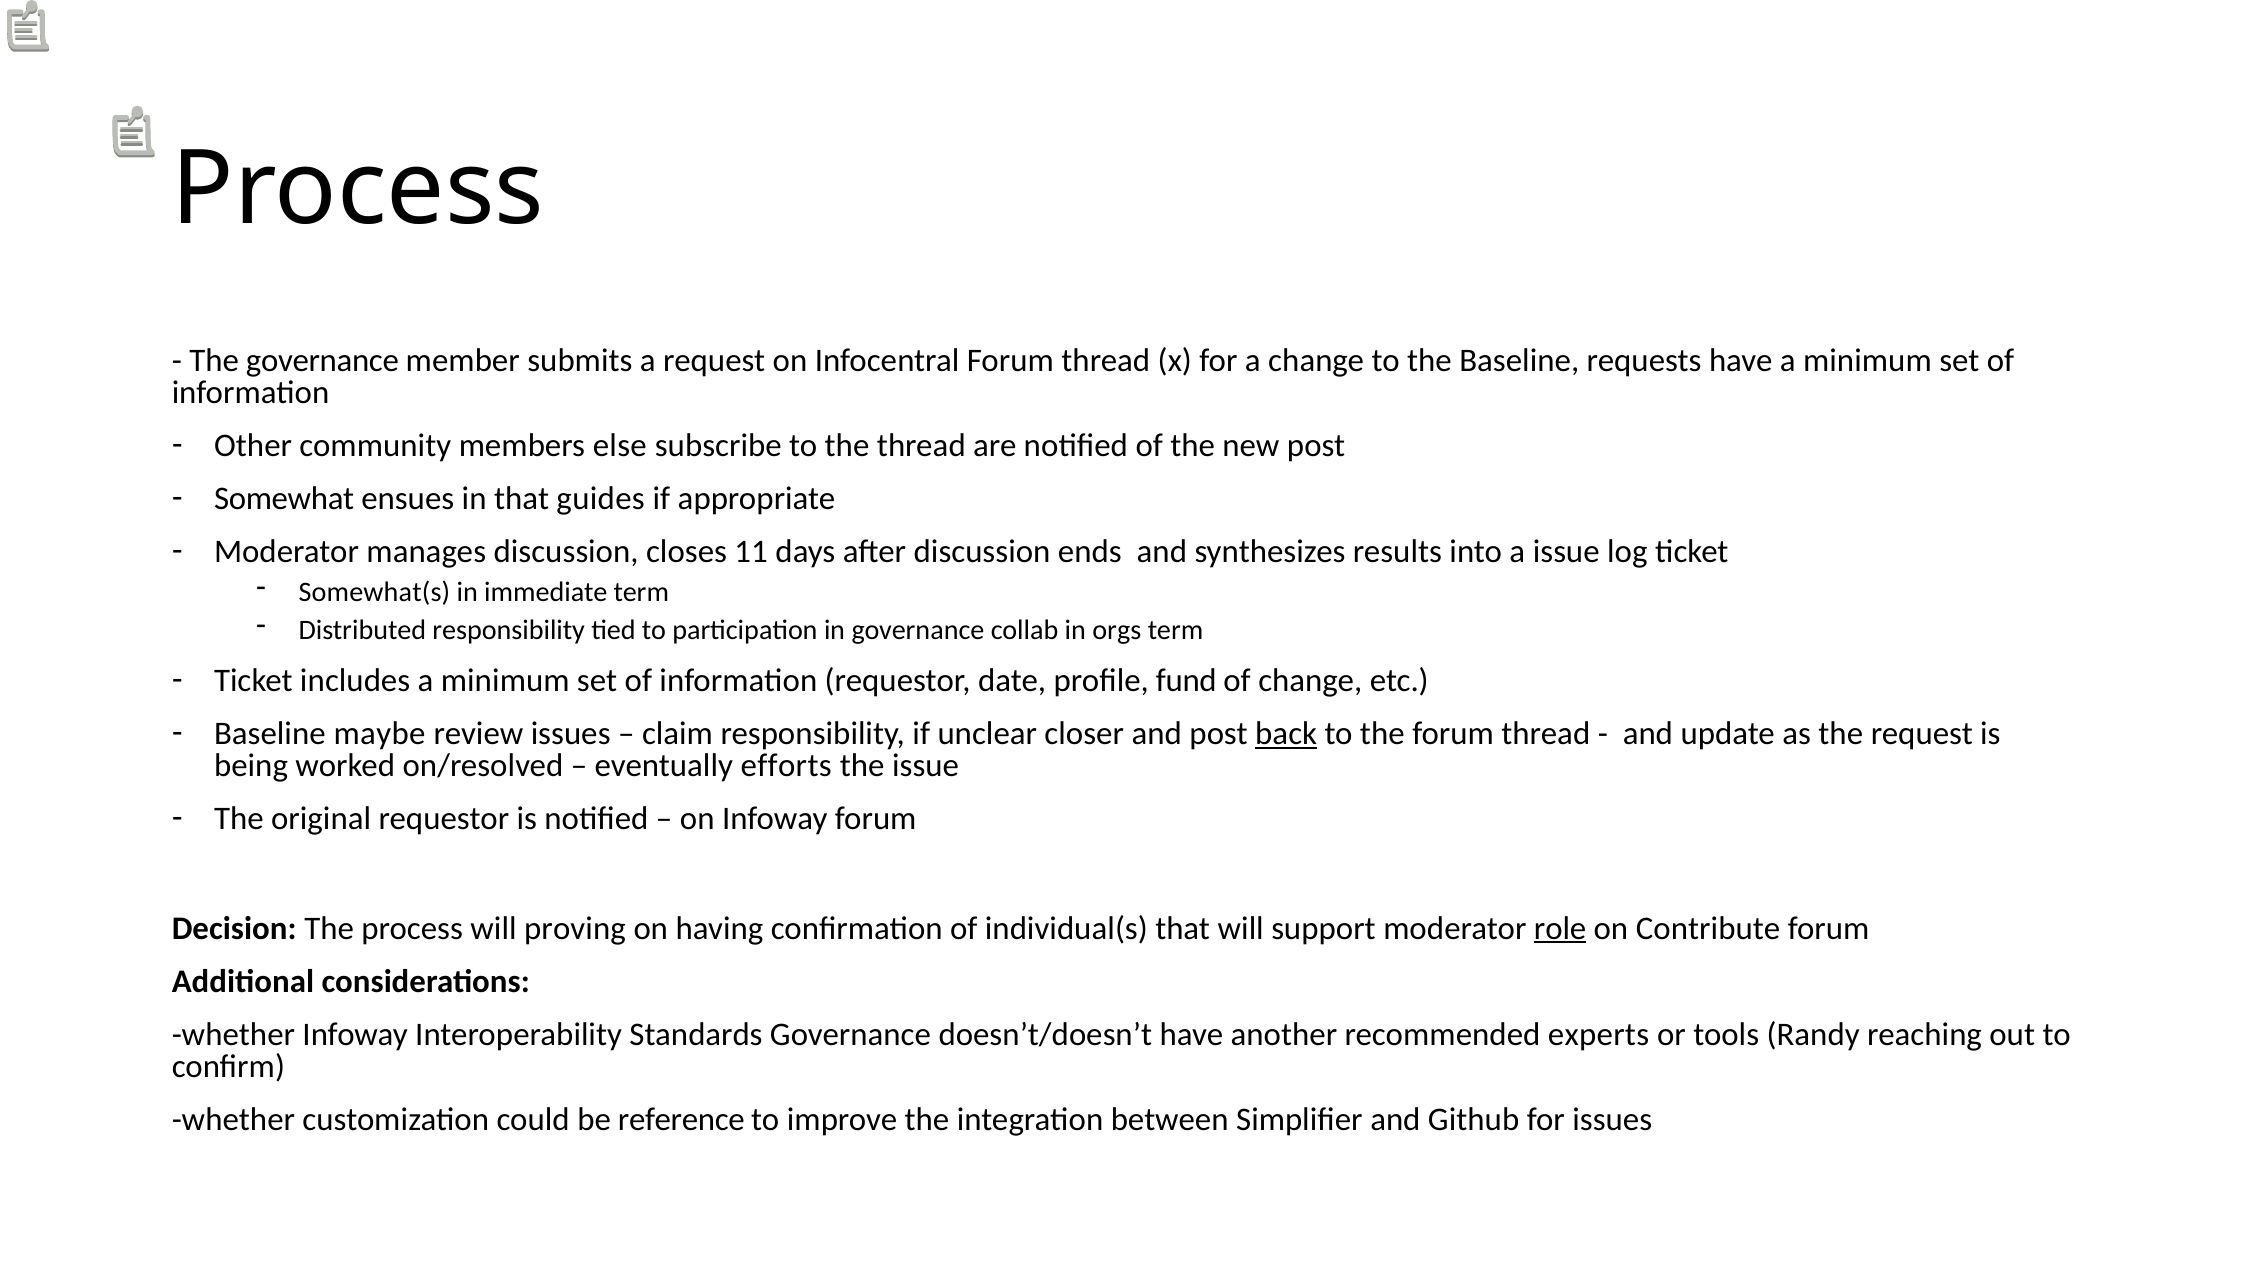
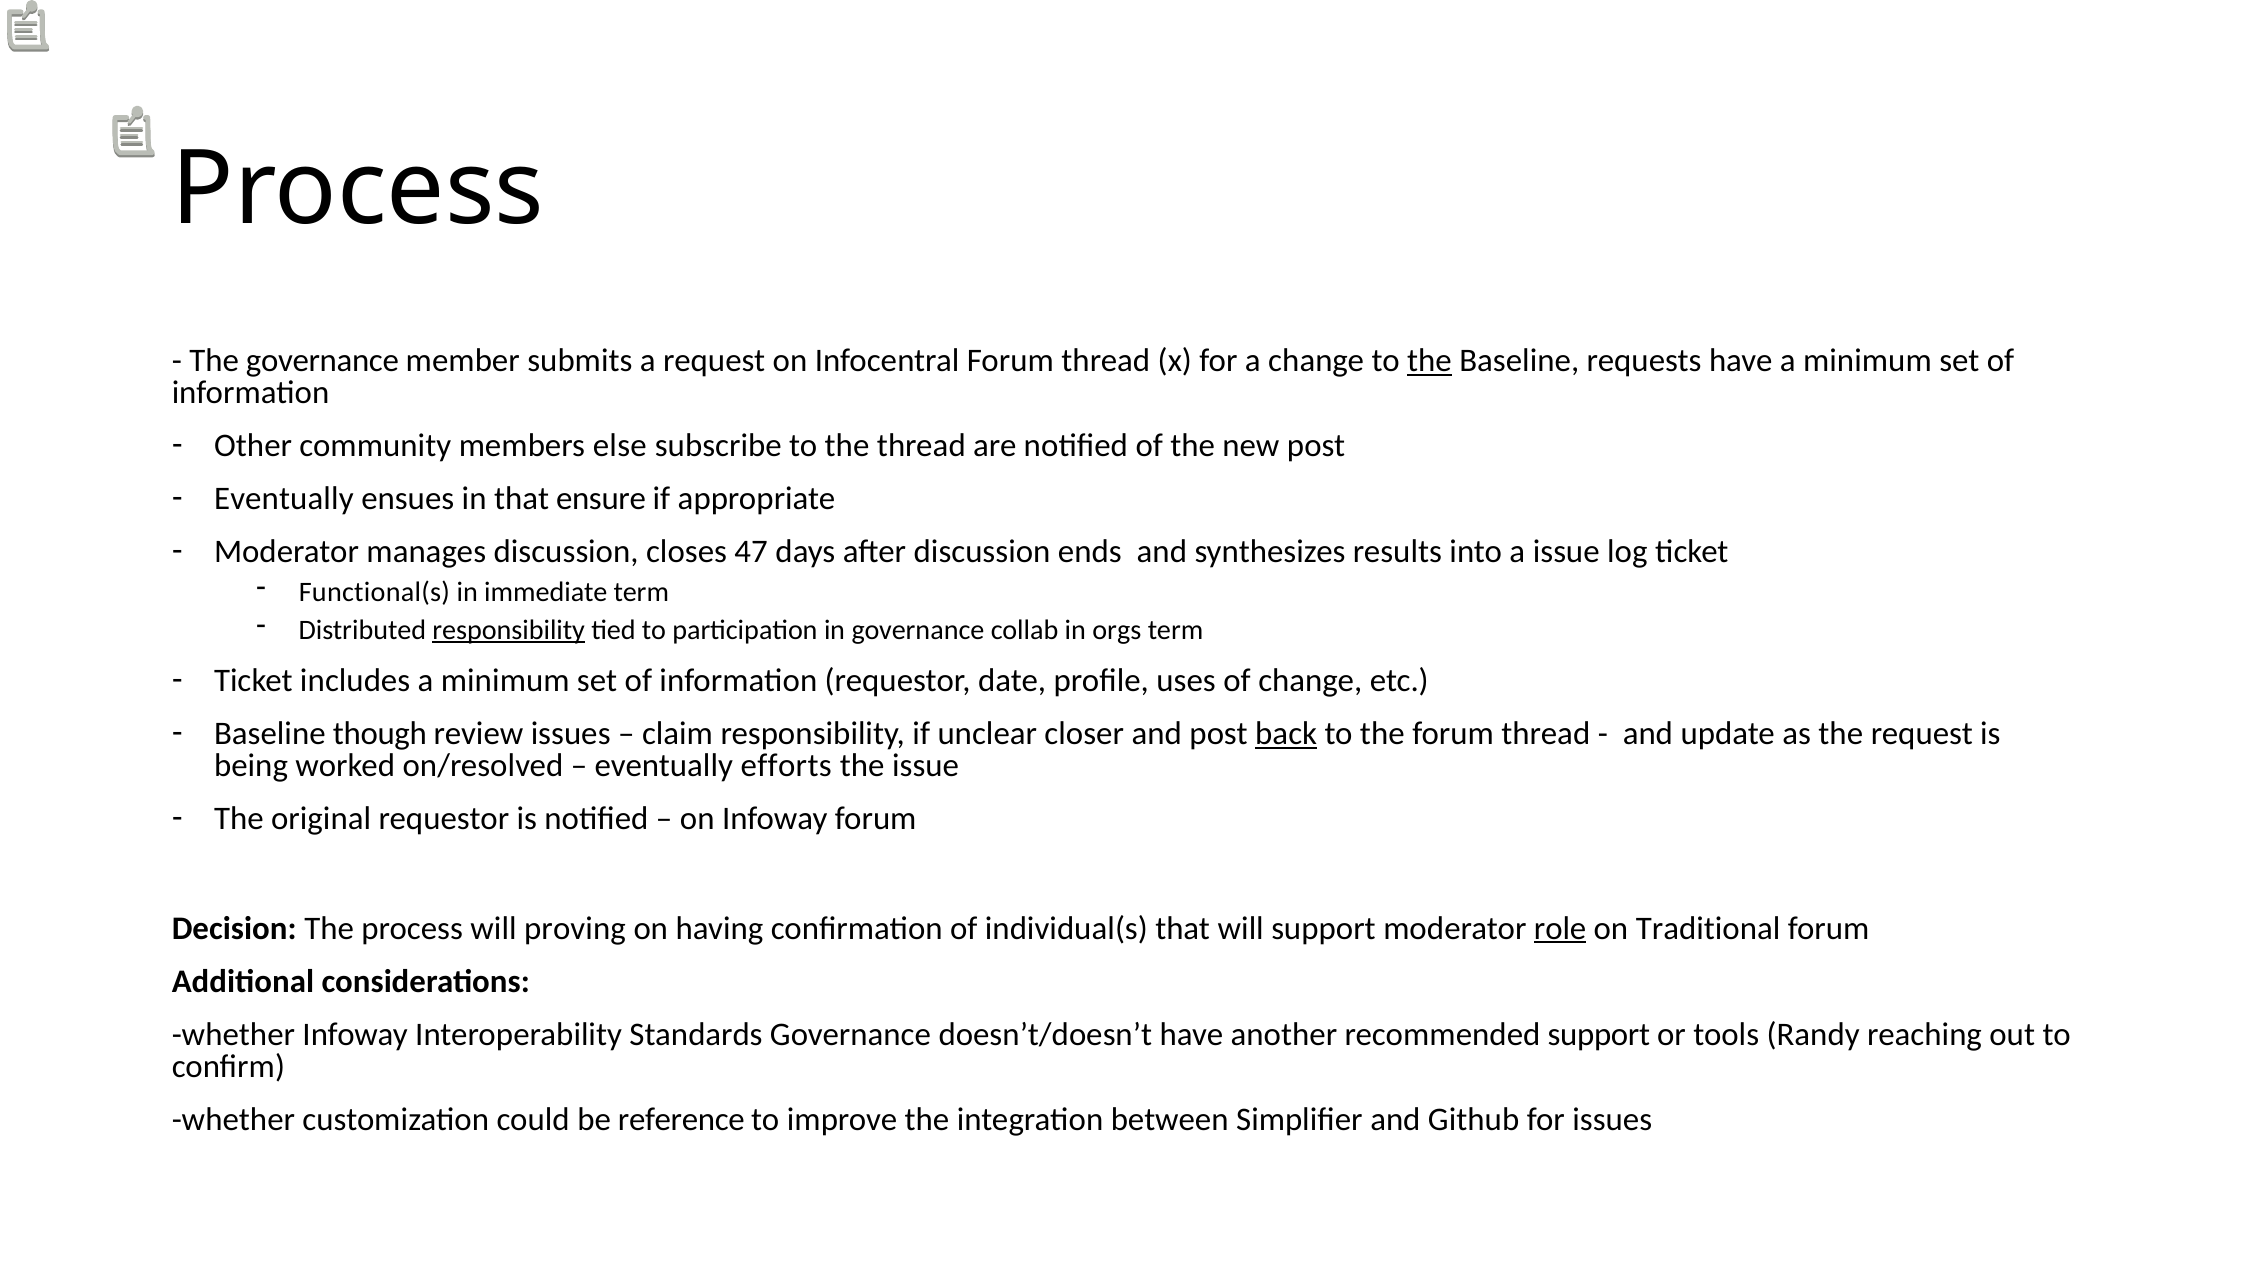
the underline: none -> present (1429, 361)
Somewhat: Somewhat -> Eventually (284, 499)
guides: guides -> ensure (601, 499)
11: 11 -> 47 (751, 552)
Somewhat(s: Somewhat(s -> Functional(s (374, 592)
responsibility underline: none -> present (509, 630)
fund: fund -> uses (1186, 681)
maybe: maybe -> though (380, 734)
Contribute: Contribute -> Traditional (1708, 928)
recommended experts: experts -> support (1599, 1034)
